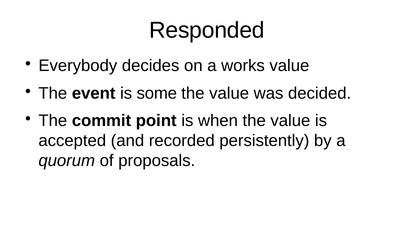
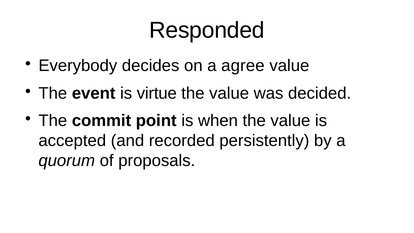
works: works -> agree (243, 66)
some: some -> virtue (157, 93)
